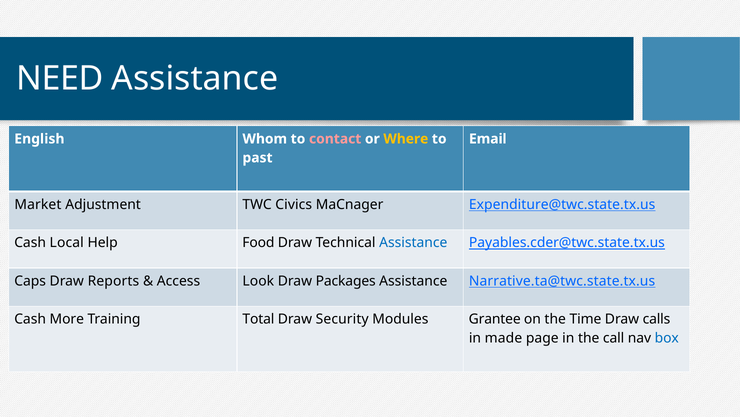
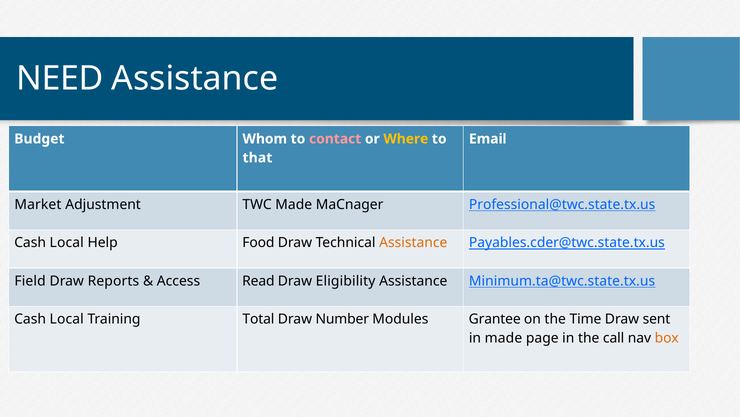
English: English -> Budget (39, 139)
past: past -> that (257, 157)
TWC Civics: Civics -> Made (294, 204)
Expenditure@twc.state.tx.us: Expenditure@twc.state.tx.us -> Professional@twc.state.tx.us (562, 204)
Assistance colour: blue -> orange (413, 242)
Caps: Caps -> Field (30, 281)
Look: Look -> Read (258, 281)
Packages: Packages -> Eligibility (346, 281)
Narrative.ta@twc.state.tx.us: Narrative.ta@twc.state.tx.us -> Minimum.ta@twc.state.tx.us (562, 281)
More: More -> Local (67, 319)
Security: Security -> Number (342, 319)
calls: calls -> sent (656, 319)
box colour: blue -> orange (667, 338)
